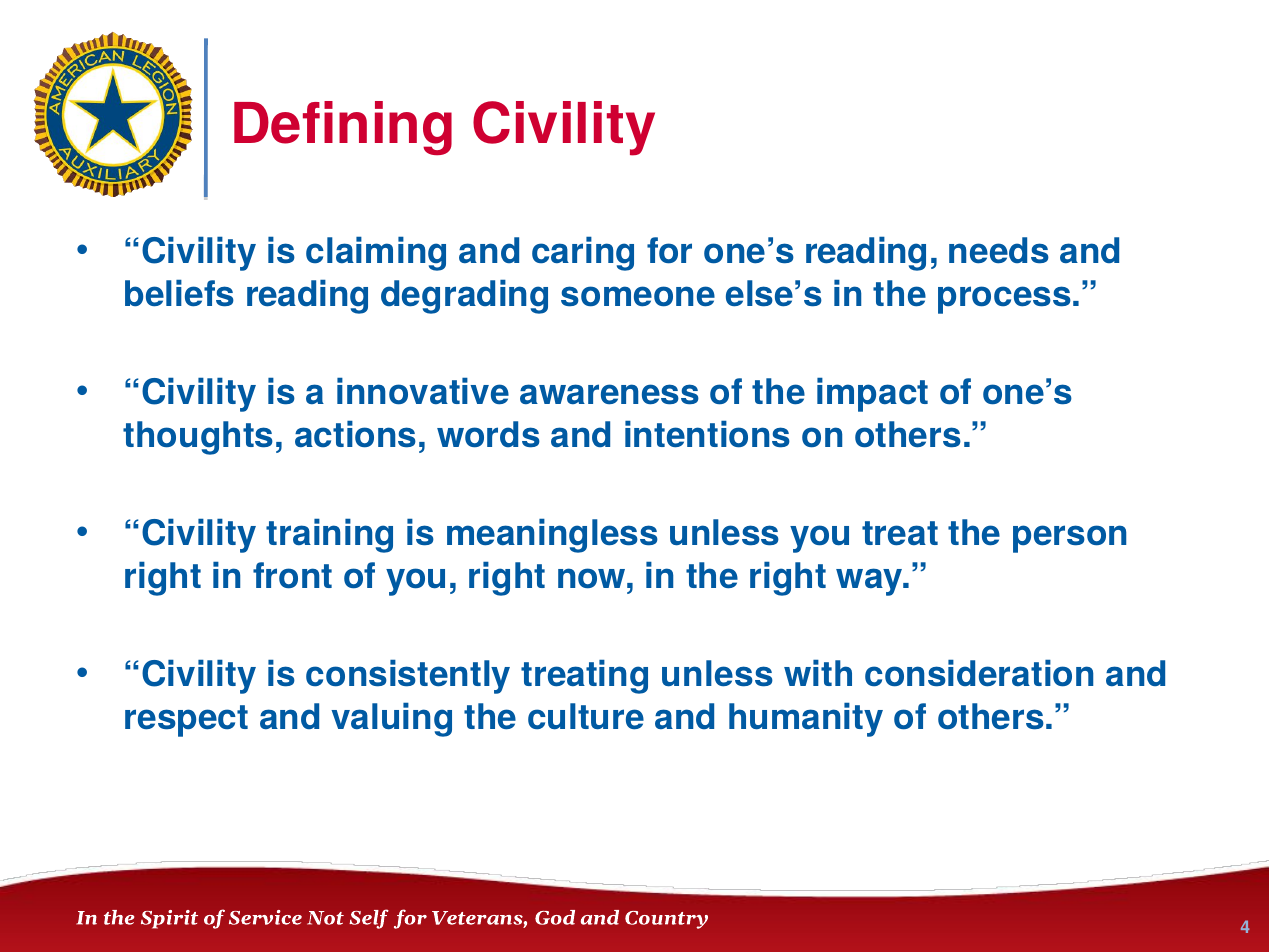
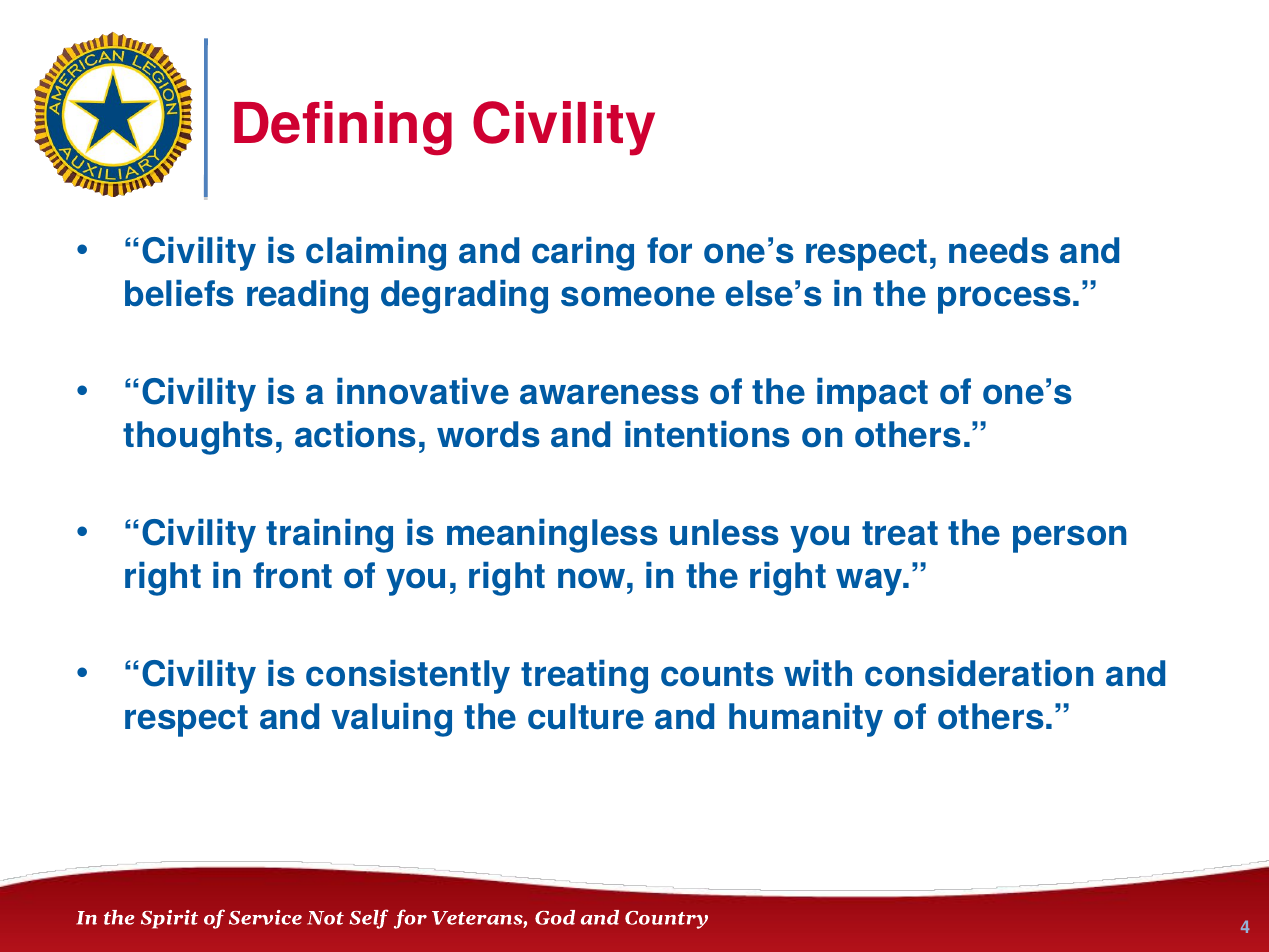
one’s reading: reading -> respect (871, 252)
treating unless: unless -> counts (718, 675)
